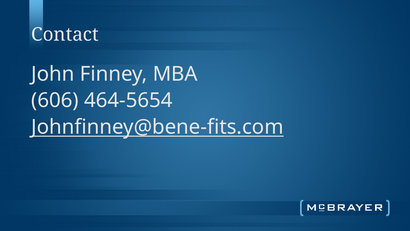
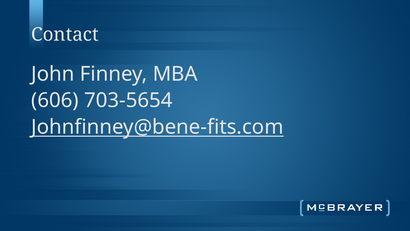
464-5654: 464-5654 -> 703-5654 (128, 100)
